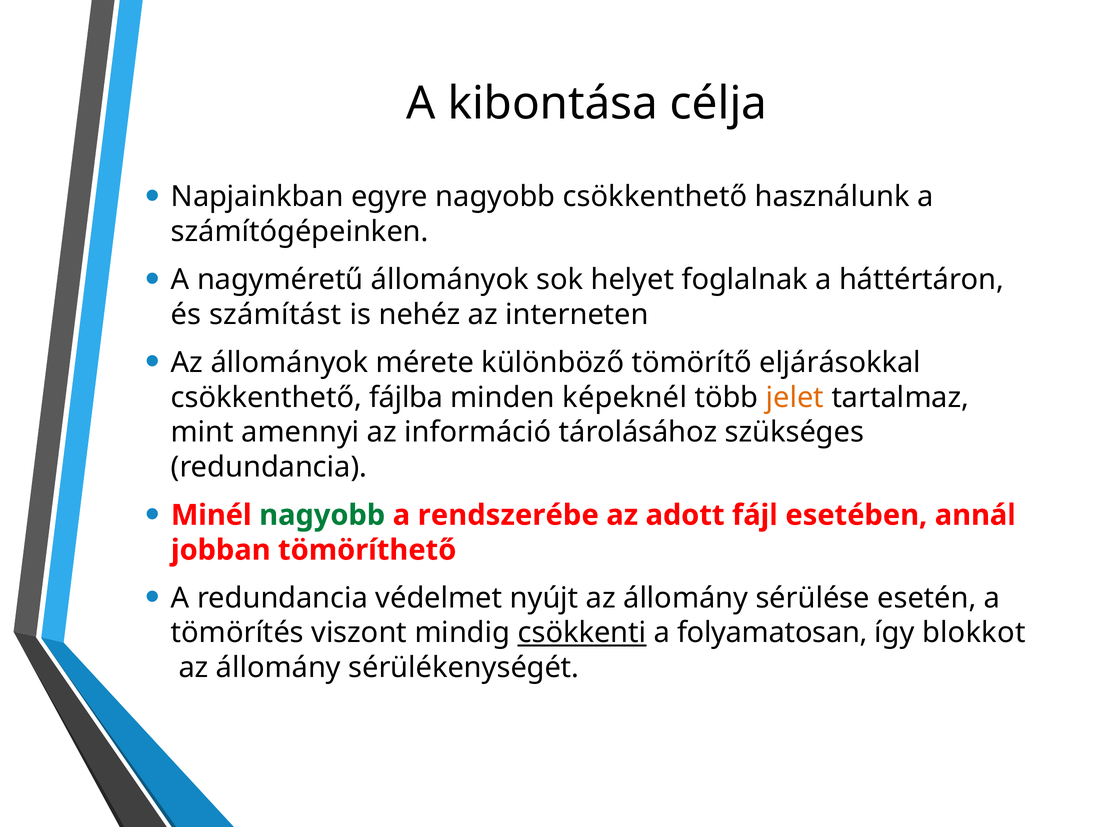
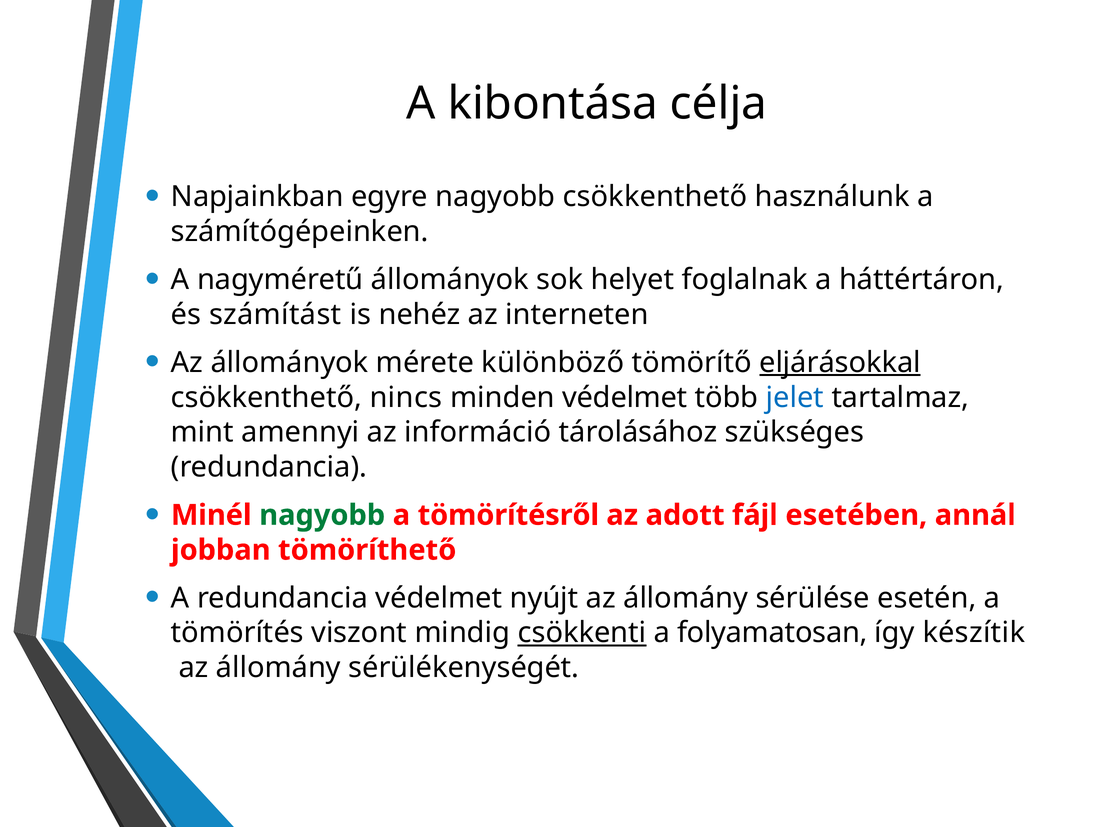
eljárásokkal underline: none -> present (840, 362)
fájlba: fájlba -> nincs (406, 397)
minden képeknél: képeknél -> védelmet (625, 397)
jelet colour: orange -> blue (795, 397)
rendszerébe: rendszerébe -> tömörítésről (508, 515)
blokkot: blokkot -> készítik (974, 633)
